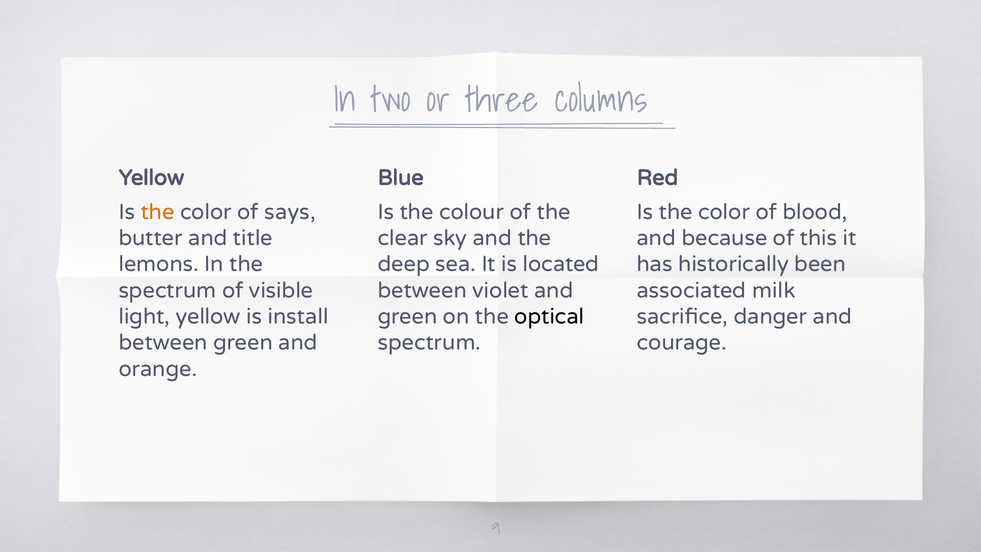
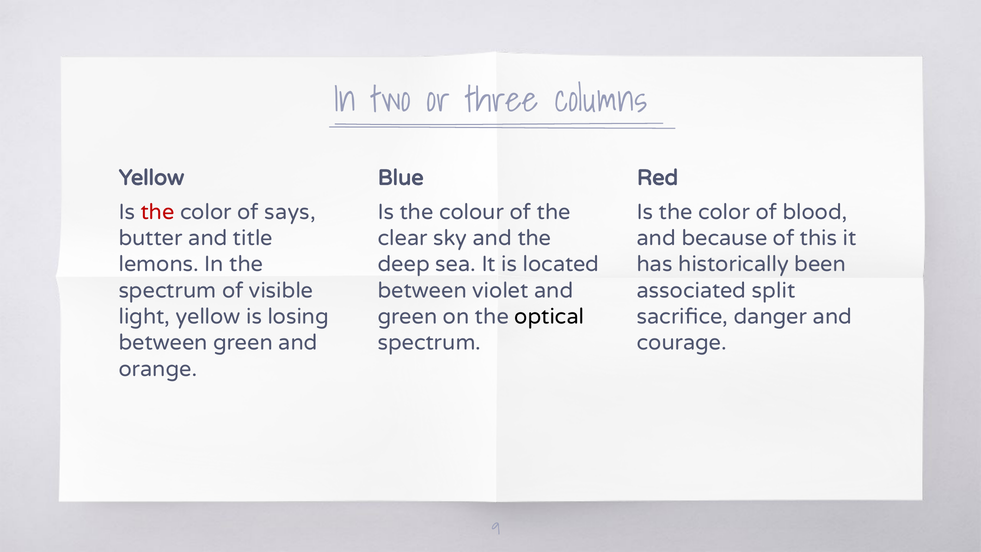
the colour: orange -> red (158, 212)
milk: milk -> split (774, 290)
install: install -> losing (298, 316)
